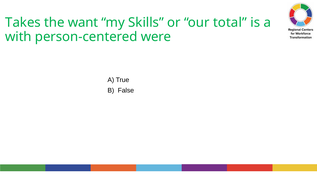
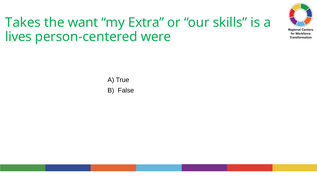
Skills: Skills -> Extra (146, 22)
total: total -> skills (230, 22)
with: with -> lives (18, 37)
